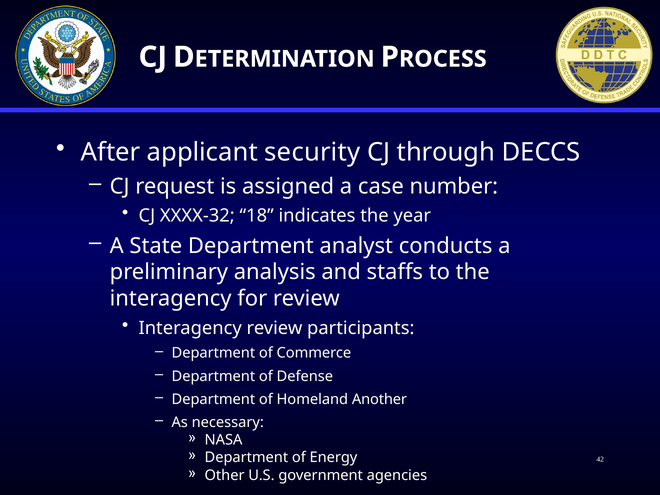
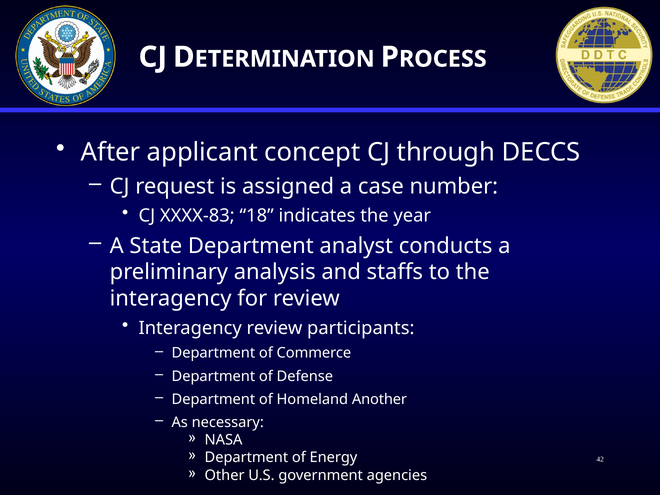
security: security -> concept (312, 153)
XXXX-32: XXXX-32 -> XXXX-83 (197, 216)
